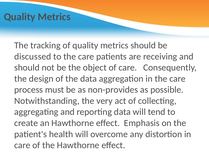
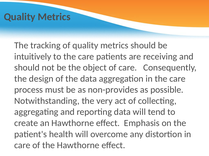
discussed: discussed -> intuitively (33, 57)
